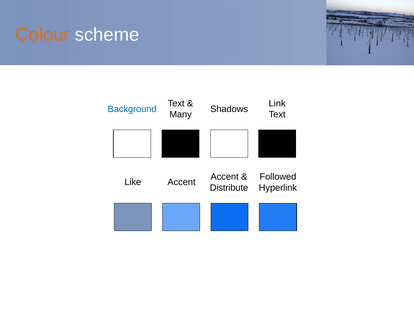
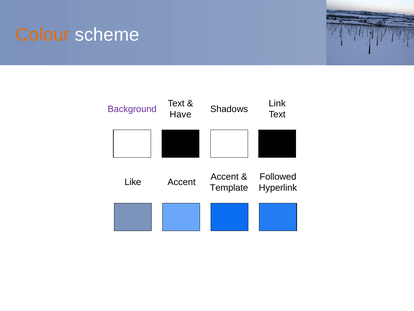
Background colour: blue -> purple (132, 109)
Many: Many -> Have (180, 114)
Distribute: Distribute -> Template (229, 187)
